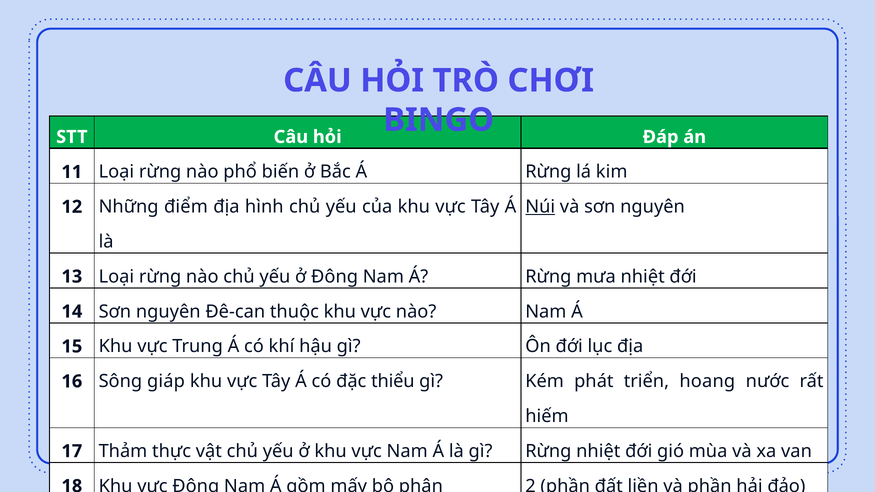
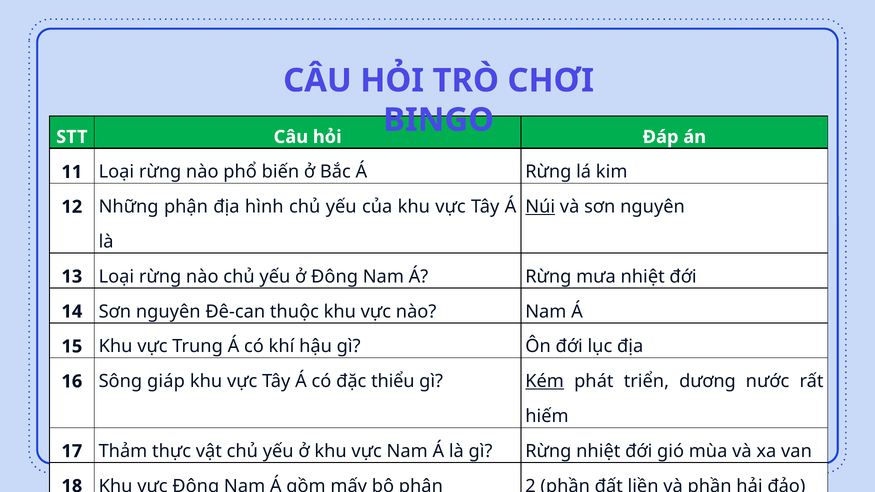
Những điểm: điểm -> phận (186, 207)
Kém underline: none -> present (545, 382)
hoang: hoang -> dương (707, 382)
